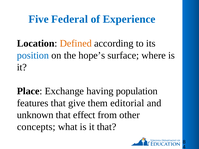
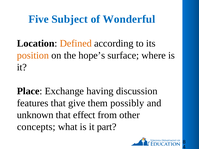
Federal: Federal -> Subject (70, 19)
Experience: Experience -> Wonderful (129, 19)
position colour: blue -> orange (33, 55)
population: population -> discussion (137, 91)
editorial: editorial -> possibly (127, 103)
it that: that -> part (107, 127)
